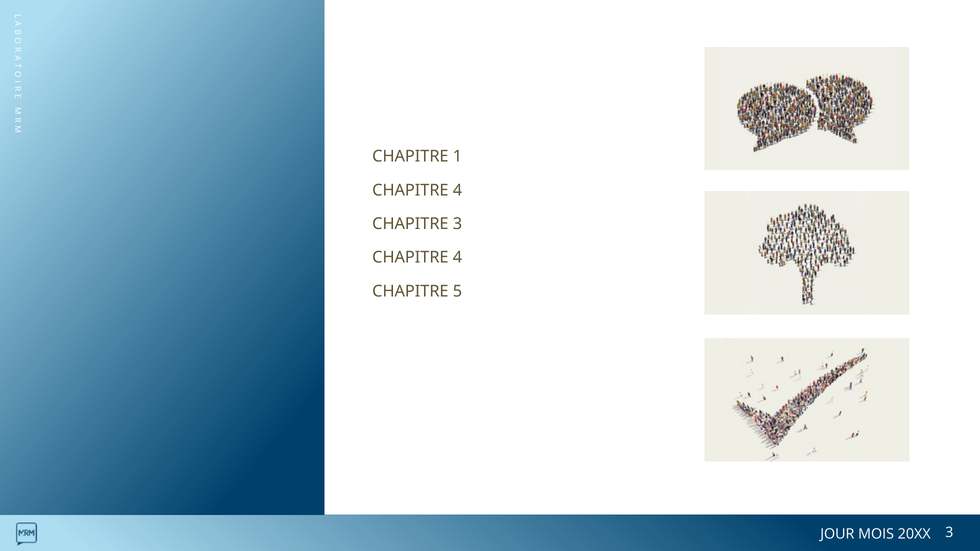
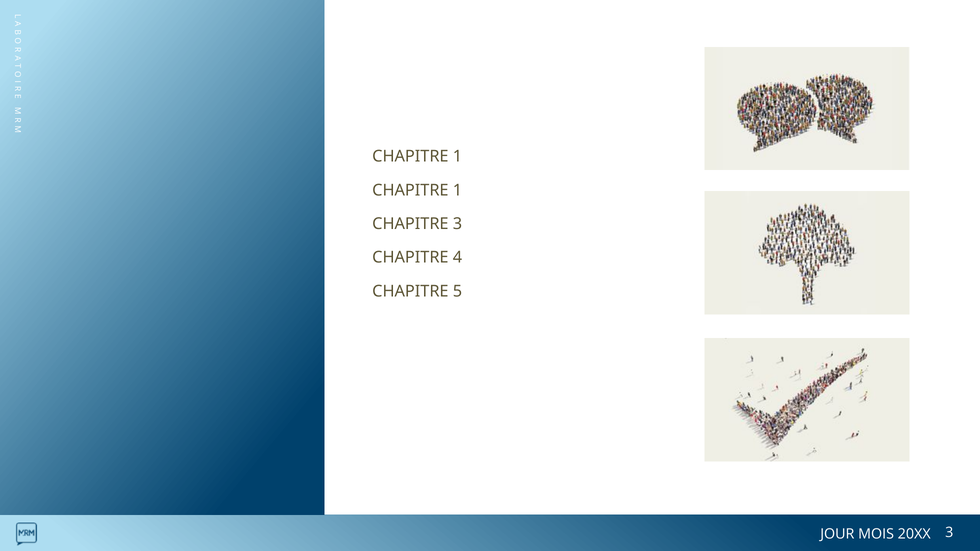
4: 4 -> 1 (457, 190)
